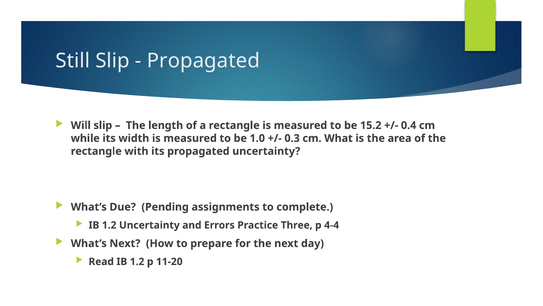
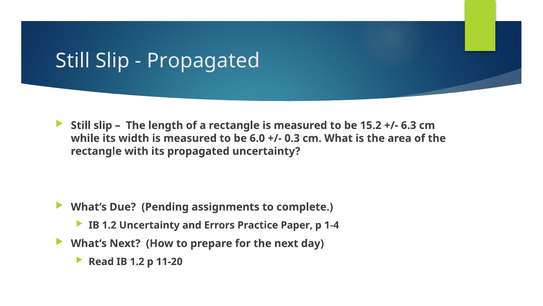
Will: Will -> Still (81, 125)
0.4: 0.4 -> 6.3 (409, 125)
1.0: 1.0 -> 6.0 (257, 138)
Three: Three -> Paper (297, 225)
4-4: 4-4 -> 1-4 (332, 225)
